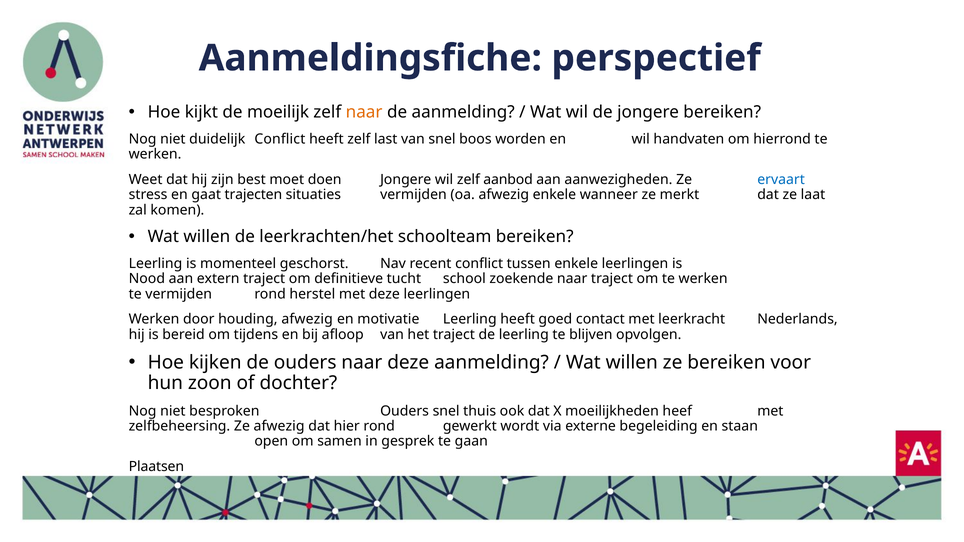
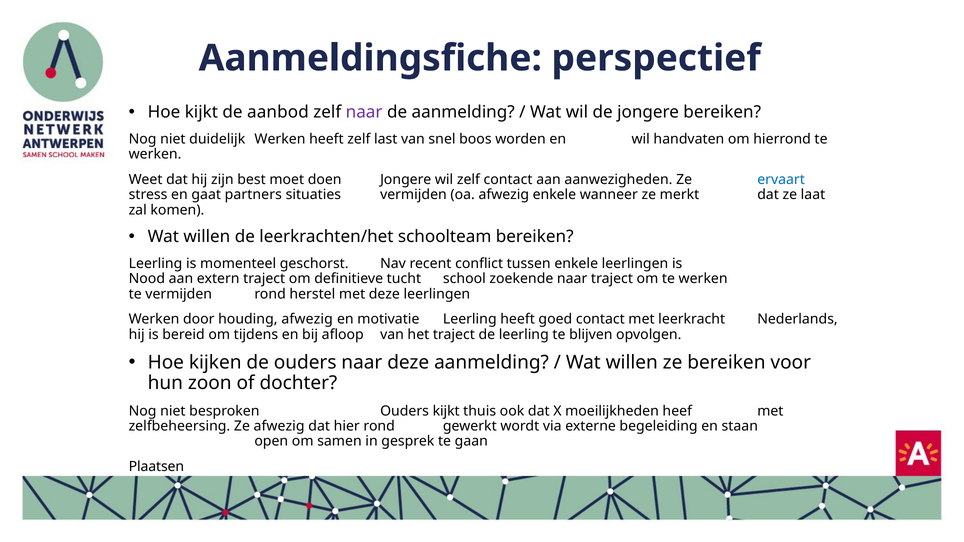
moeilijk: moeilijk -> aanbod (278, 112)
naar colour: orange -> purple (364, 112)
duidelijk Conflict: Conflict -> Werken (280, 139)
zelf aanbod: aanbod -> contact (508, 180)
trajecten: trajecten -> partners (253, 195)
Ouders snel: snel -> kijkt (446, 411)
